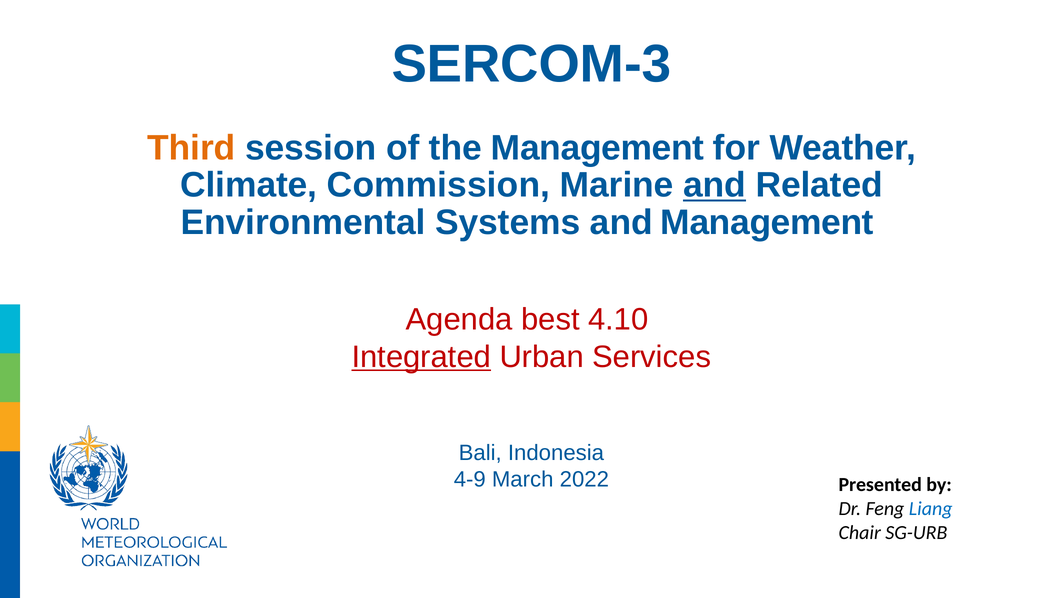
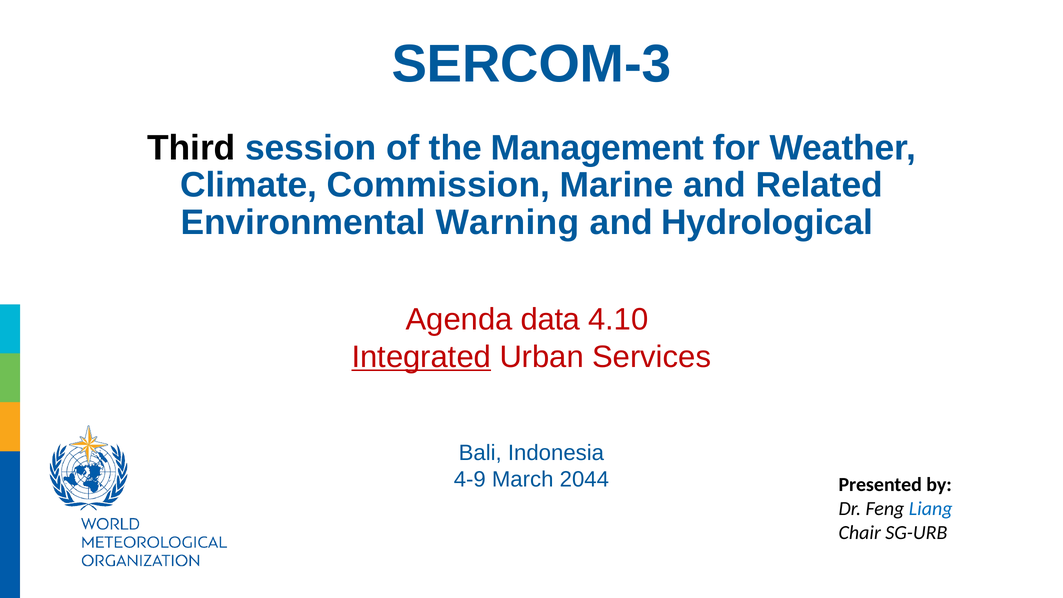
Third colour: orange -> black (191, 148)
and underline: present -> none (715, 185)
Systems: Systems -> Warning (508, 222)
and Management: Management -> Hydrological (767, 222)
best: best -> data (551, 320)
2022: 2022 -> 2044 (584, 479)
